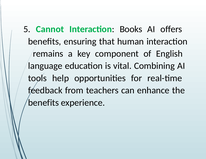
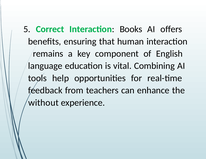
Cannot: Cannot -> Correct (50, 29)
benefits: benefits -> without (43, 103)
